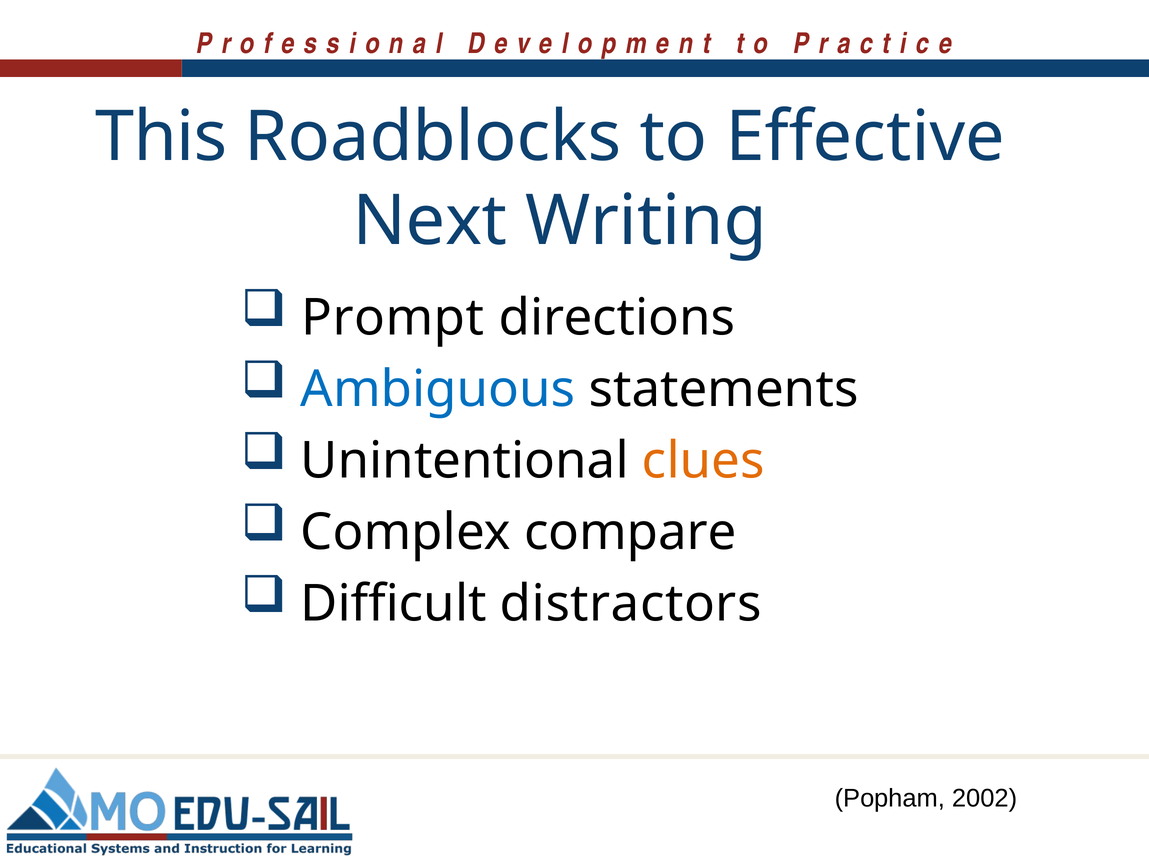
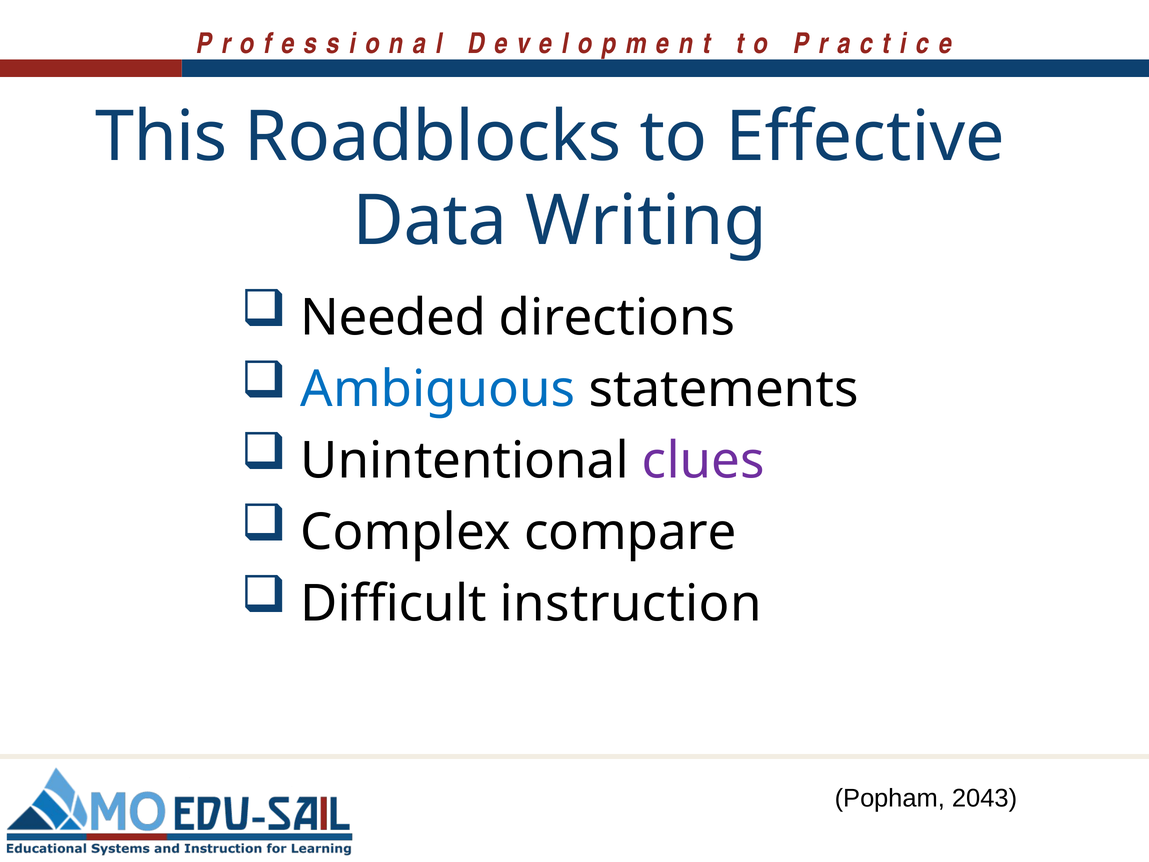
Next: Next -> Data (430, 221)
Prompt: Prompt -> Needed (393, 318)
clues colour: orange -> purple (703, 461)
distractors: distractors -> instruction (631, 604)
2002: 2002 -> 2043 (985, 798)
